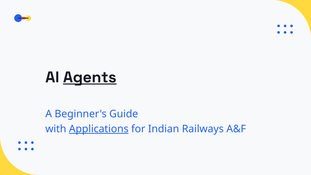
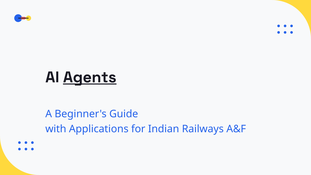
Applications underline: present -> none (99, 129)
